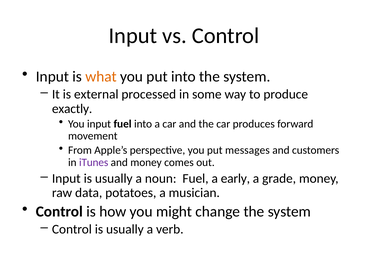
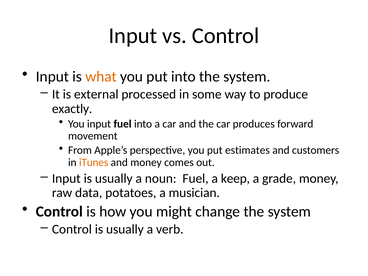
messages: messages -> estimates (247, 150)
iTunes colour: purple -> orange (94, 162)
early: early -> keep (235, 179)
